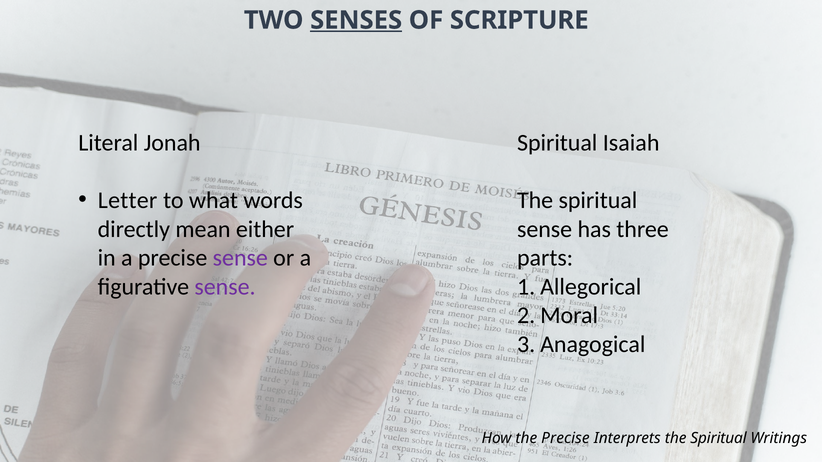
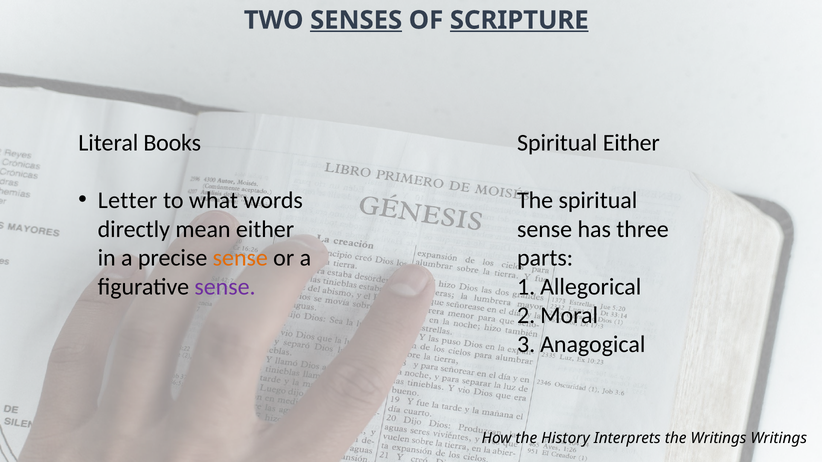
SCRIPTURE underline: none -> present (519, 20)
Jonah: Jonah -> Books (172, 143)
Spiritual Isaiah: Isaiah -> Either (631, 143)
sense colour: purple -> orange (240, 258)
the Precise: Precise -> History (565, 438)
Interprets the Spiritual: Spiritual -> Writings (718, 438)
